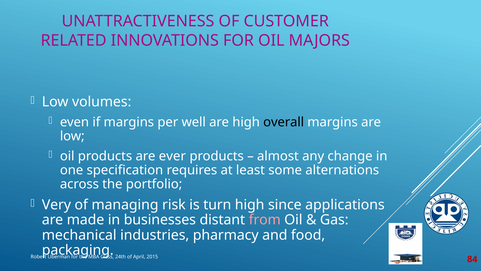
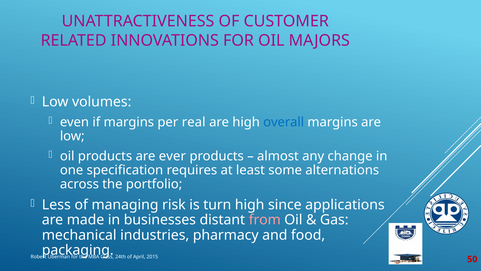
well: well -> real (194, 122)
overall colour: black -> blue (284, 122)
Very: Very -> Less (56, 204)
84: 84 -> 50 (472, 259)
